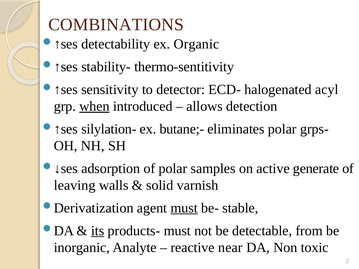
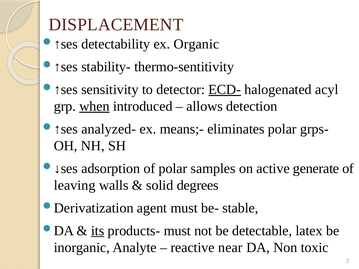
COMBINATIONS: COMBINATIONS -> DISPLACEMENT (116, 25)
ECD- underline: none -> present (225, 90)
silylation-: silylation- -> analyzed- (109, 129)
butane;-: butane;- -> means;- (182, 129)
varnish: varnish -> degrees (198, 185)
must underline: present -> none (184, 208)
from: from -> latex (309, 231)
